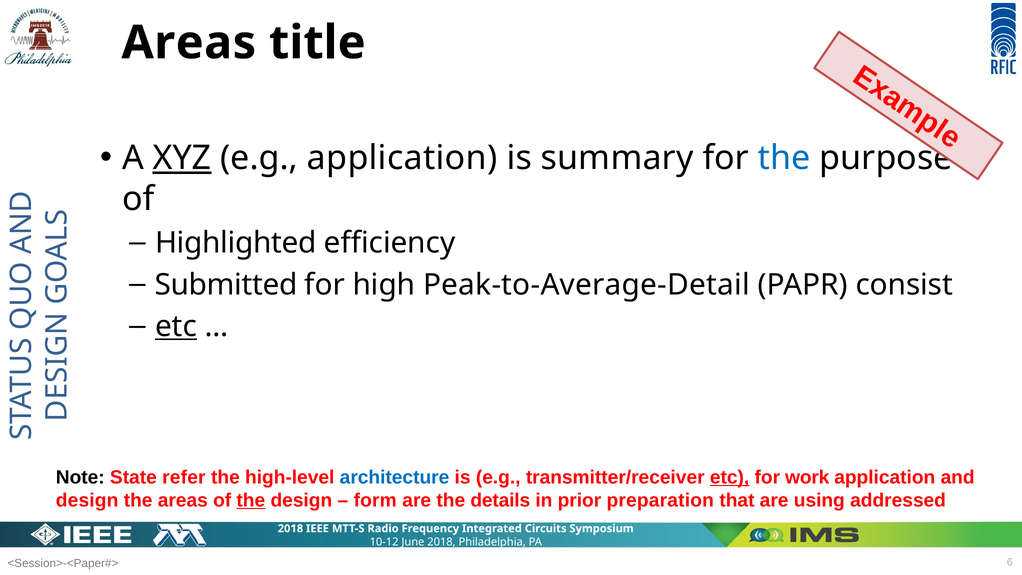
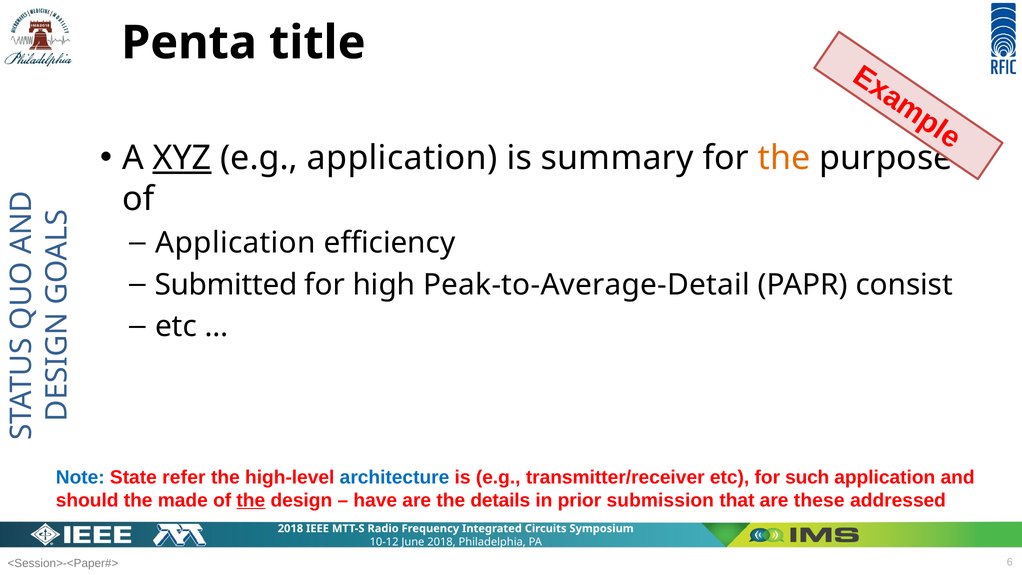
Areas: Areas -> Penta (189, 43)
the colour: blue -> orange (784, 158)
Highlighted: Highlighted -> Application (236, 243)
etc underline: present -> none (176, 326)
Note colour: black -> blue (80, 477)
etc underline: present -> none (730, 477)
work: work -> such (807, 477)
design: design -> should (87, 500)
the areas: areas -> made (183, 500)
form: form -> have (375, 500)
preparation: preparation -> submission (660, 500)
using: using -> these (819, 500)
